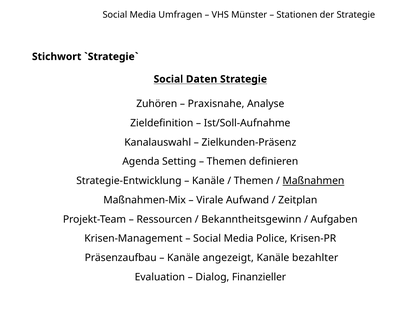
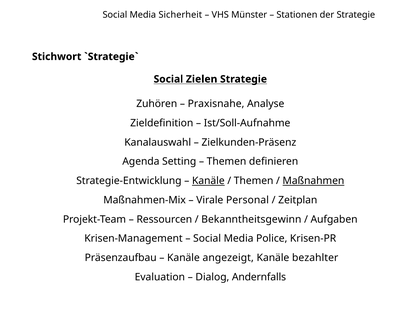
Umfragen: Umfragen -> Sicherheit (180, 15)
Daten: Daten -> Zielen (202, 79)
Kanäle underline: none -> present (208, 180)
Aufwand: Aufwand -> Personal (247, 200)
Finanzieller: Finanzieller -> Andernfalls (259, 276)
